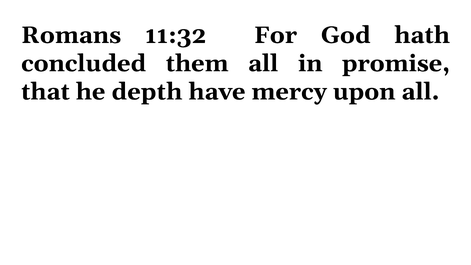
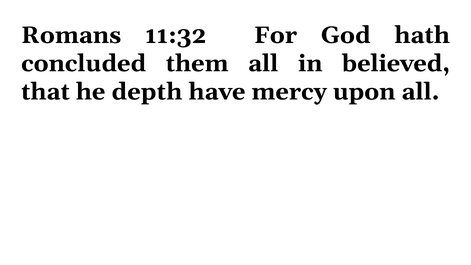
promise: promise -> believed (396, 63)
